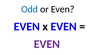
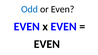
EVEN colour: purple -> black (47, 44)
